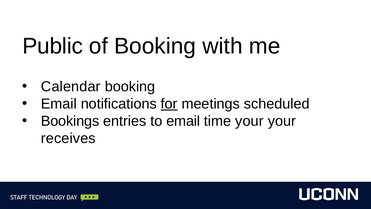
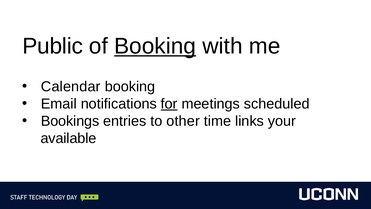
Booking underline: none -> present (155, 46)
to email: email -> other (183, 121)
time your: your -> links (250, 121)
receives: receives -> available (68, 138)
